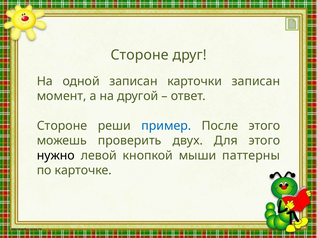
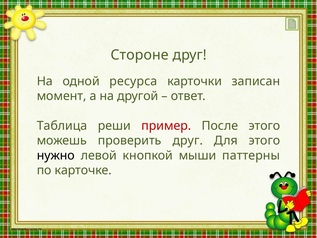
одной записан: записан -> ресурса (133, 81)
Стороне: Стороне -> Таблица (62, 126)
пример colour: blue -> red (166, 126)
проверить двух: двух -> друг (188, 140)
